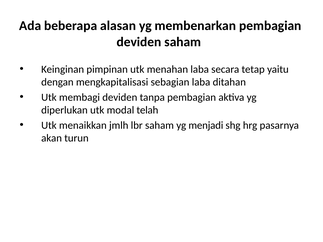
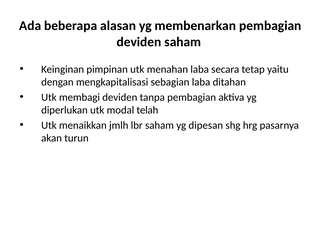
menjadi: menjadi -> dipesan (206, 125)
